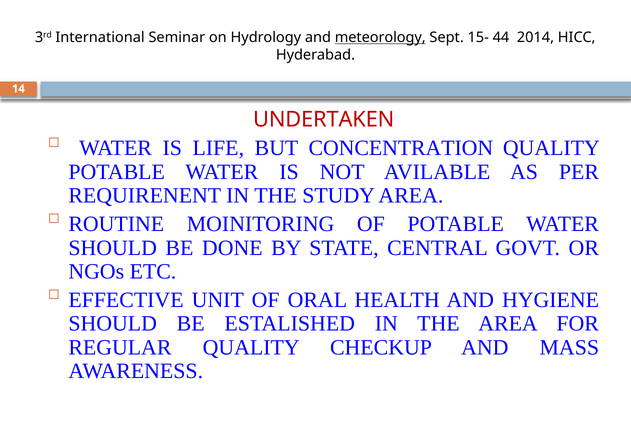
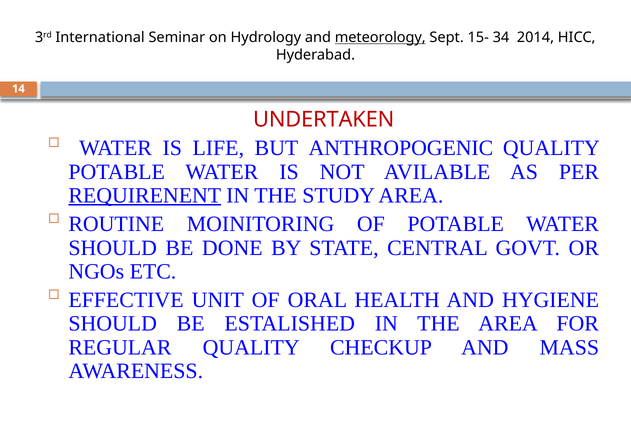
44: 44 -> 34 (501, 37)
CONCENTRATION: CONCENTRATION -> ANTHROPOGENIC (401, 148)
REQUIRENENT underline: none -> present (145, 195)
